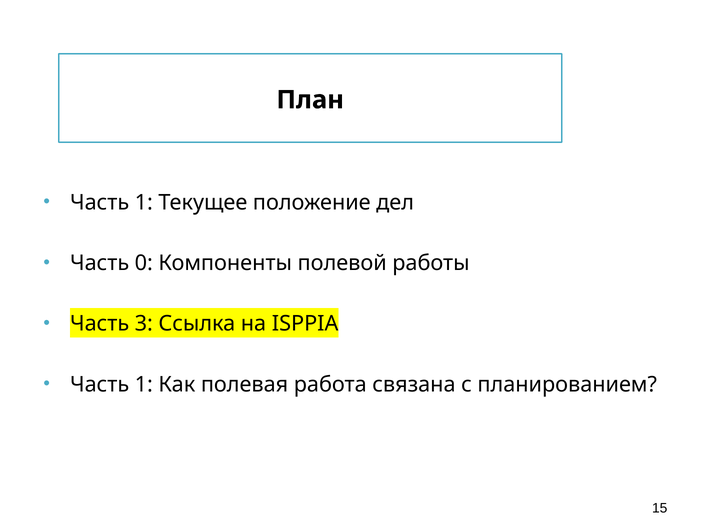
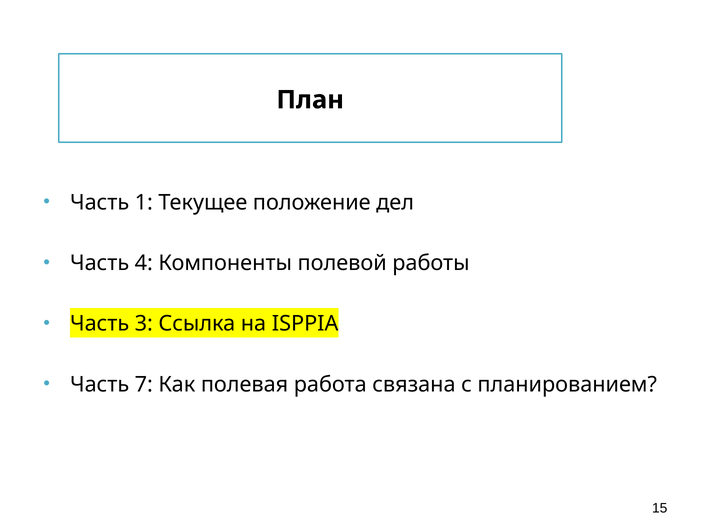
0: 0 -> 4 (144, 263)
1: 1 -> 7 (144, 385)
